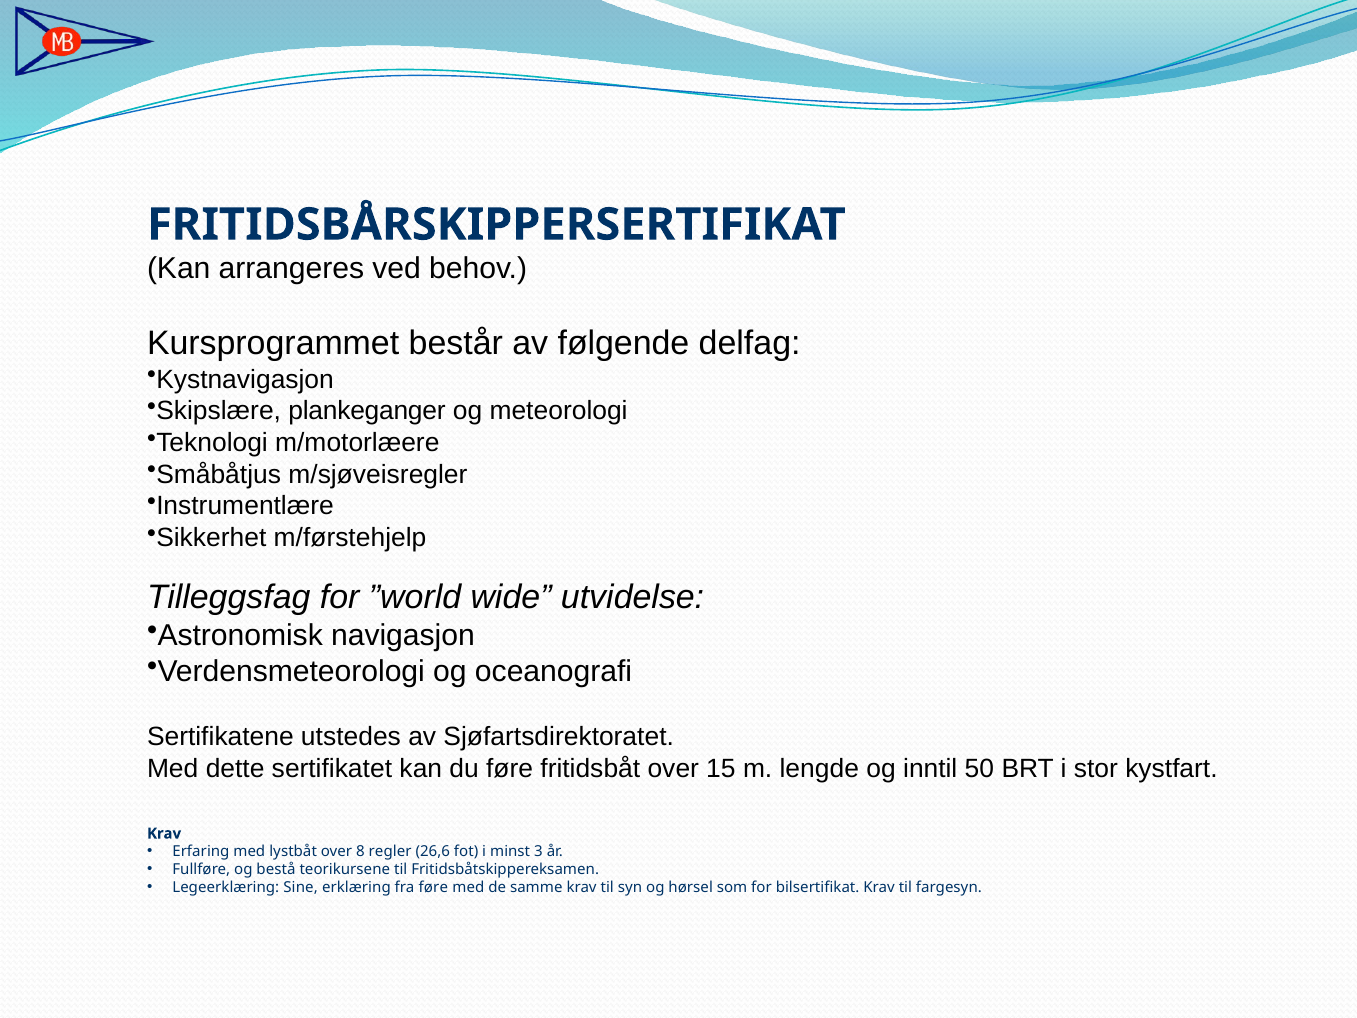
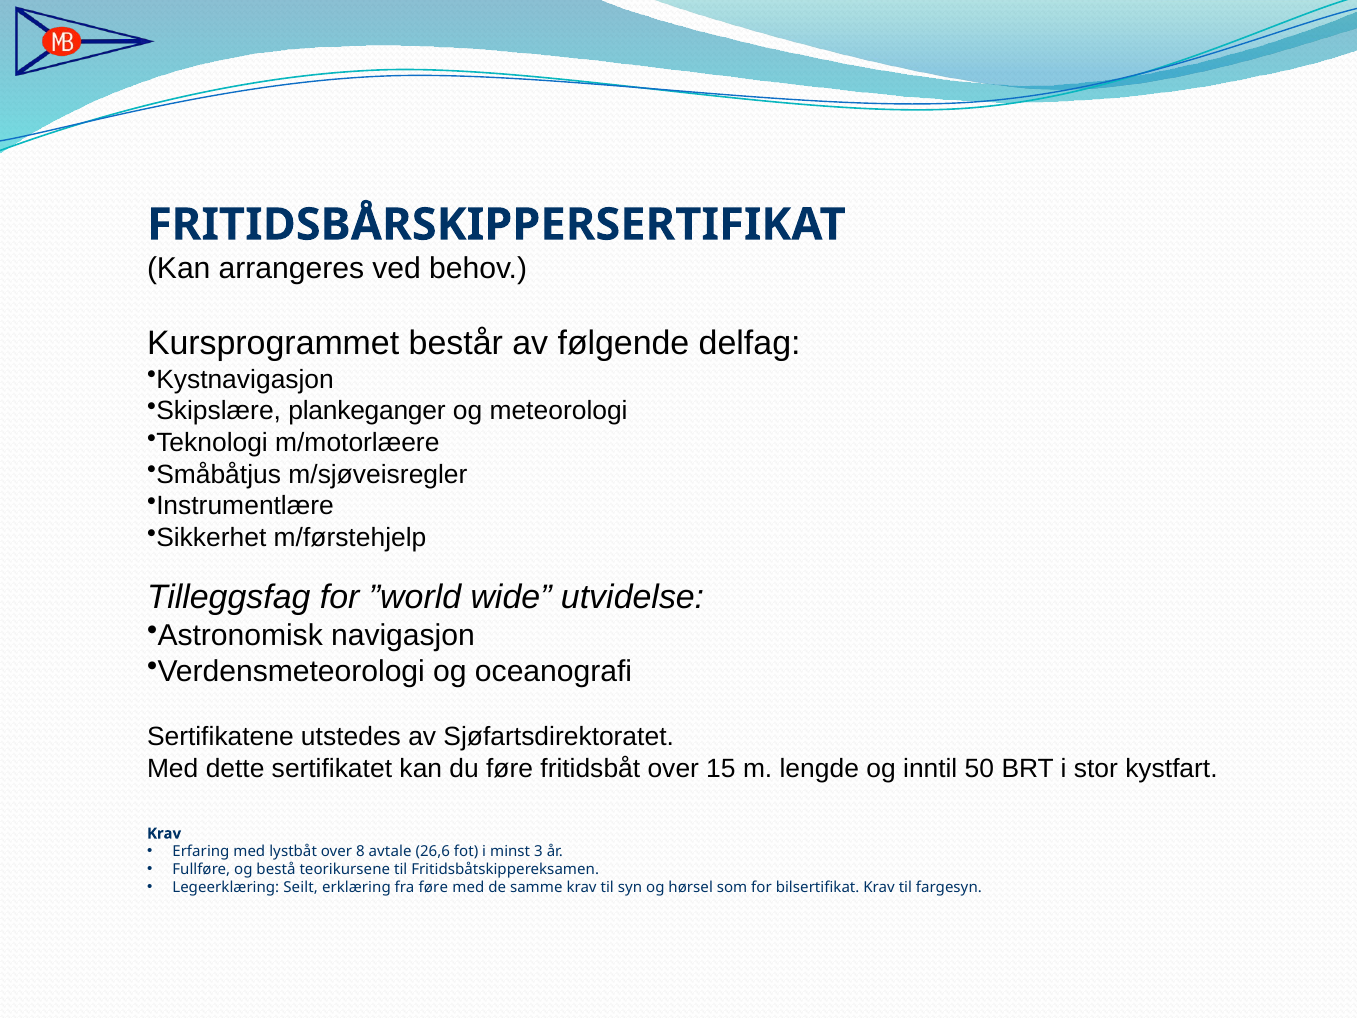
regler: regler -> avtale (390, 851)
Sine: Sine -> Seilt (301, 887)
